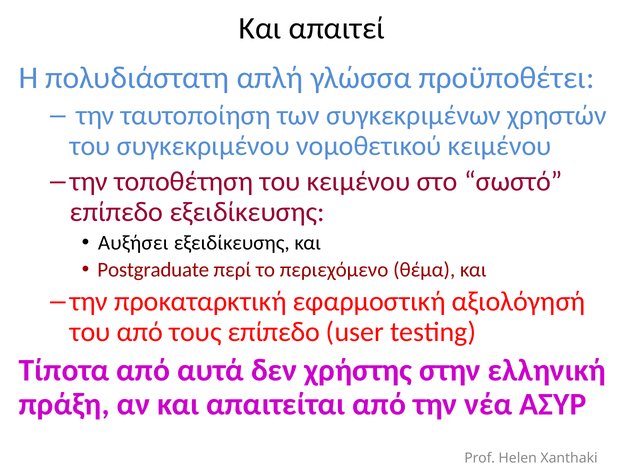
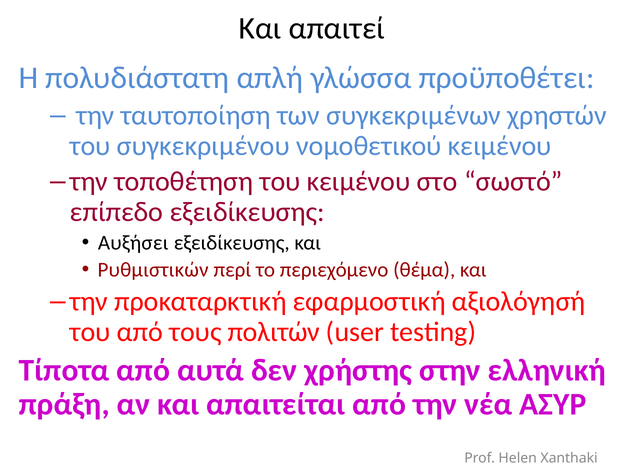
Postgraduate: Postgraduate -> Ρυθμιστικών (153, 270)
τους επίπεδο: επίπεδο -> πολιτών (274, 332)
